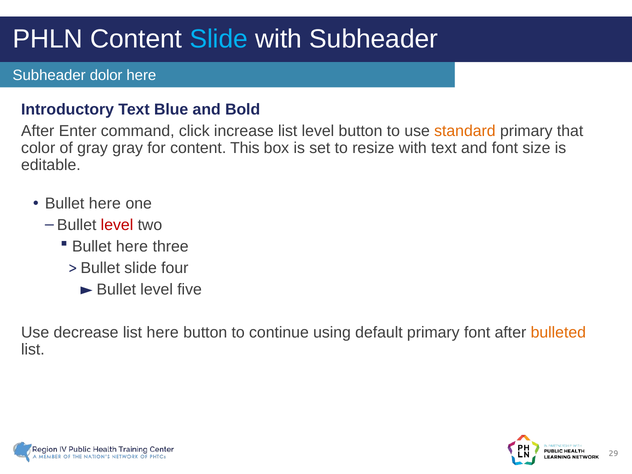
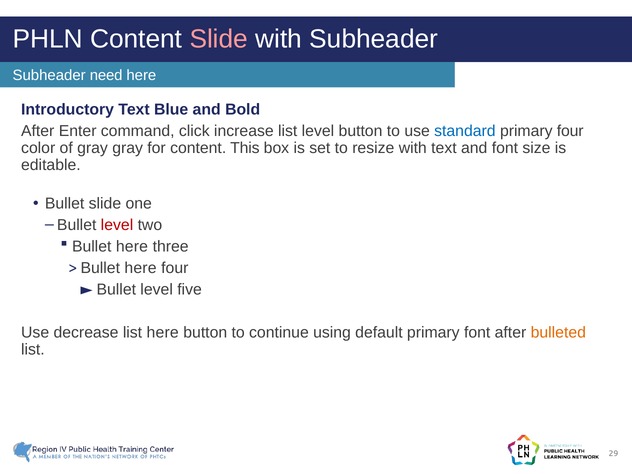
Slide colour: light blue -> pink (219, 39)
dolor: dolor -> need (106, 76)
standard colour: orange -> blue (465, 131)
primary that: that -> four (570, 131)
here: here -> slide (105, 204)
slide: slide -> here (141, 268)
